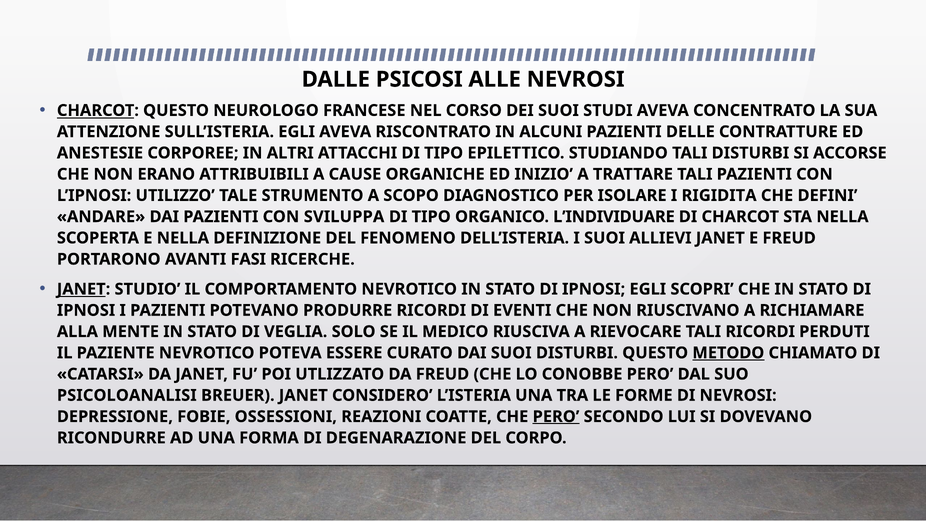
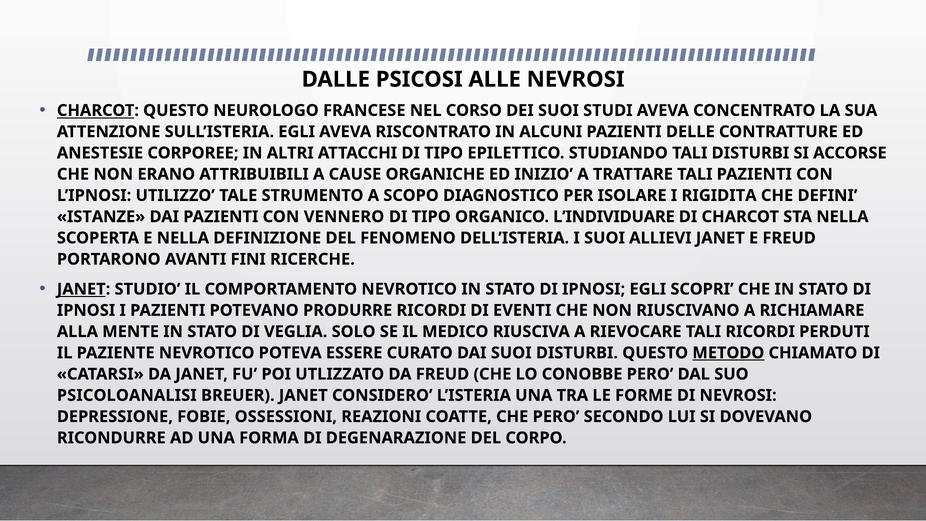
ANDARE: ANDARE -> ISTANZE (101, 217)
SVILUPPA: SVILUPPA -> VENNERO (344, 217)
FASI: FASI -> FINI (248, 259)
PERO underline: present -> none (556, 417)
